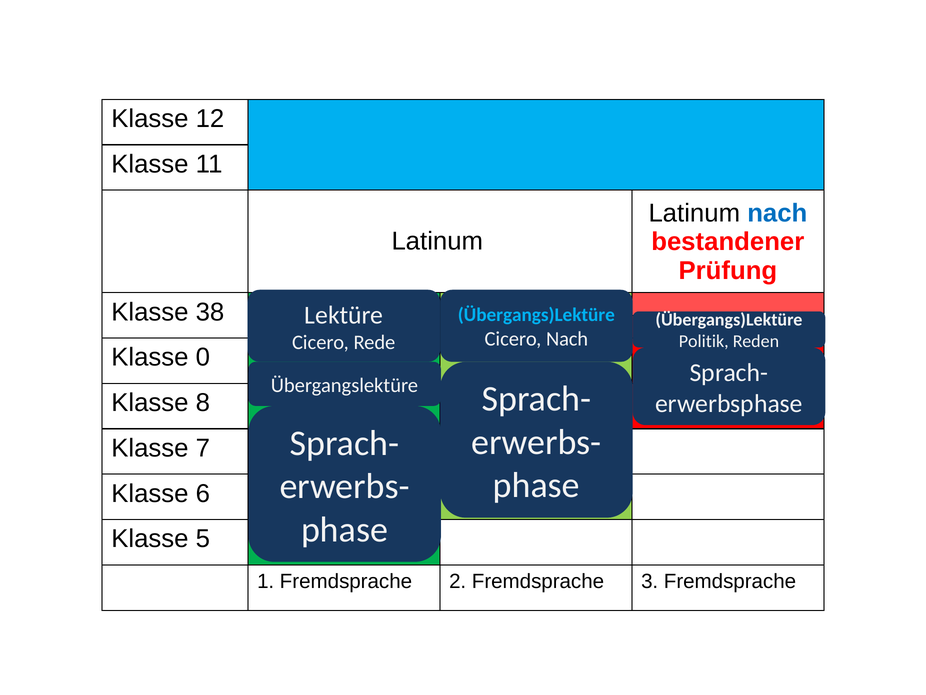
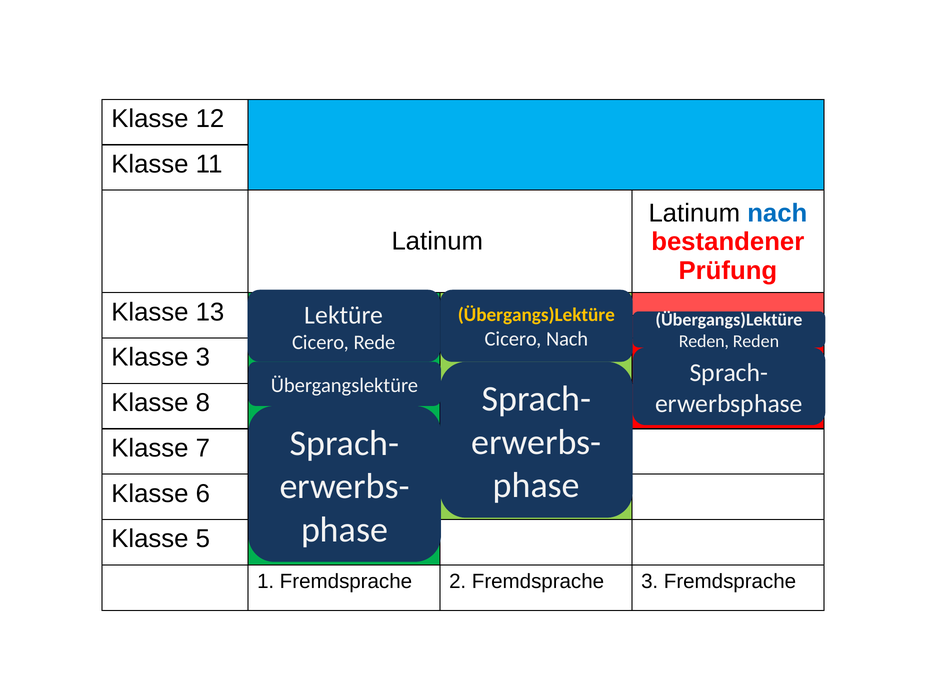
38: 38 -> 13 (210, 312)
Übergangs)Lektüre colour: light blue -> yellow (536, 315)
Politik: Politik -> Reden (704, 341)
Klasse 0: 0 -> 3 (203, 357)
